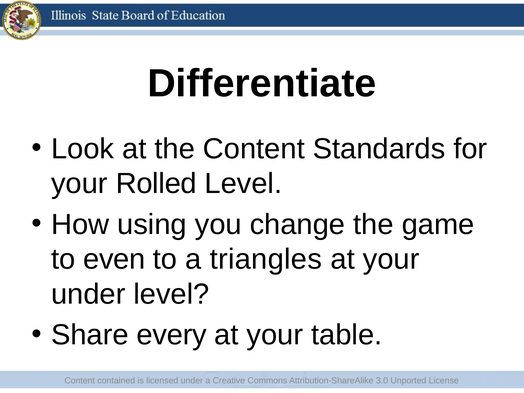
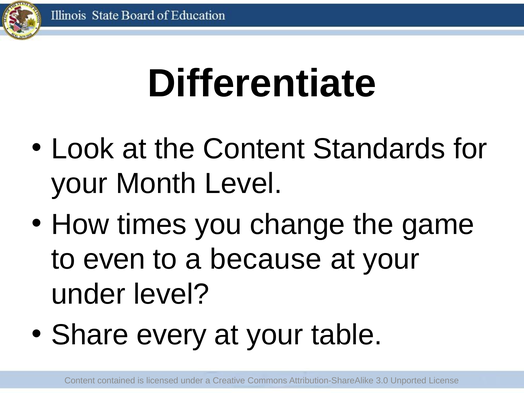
Rolled: Rolled -> Month (156, 184)
using: using -> times (152, 224)
triangles: triangles -> because (266, 259)
